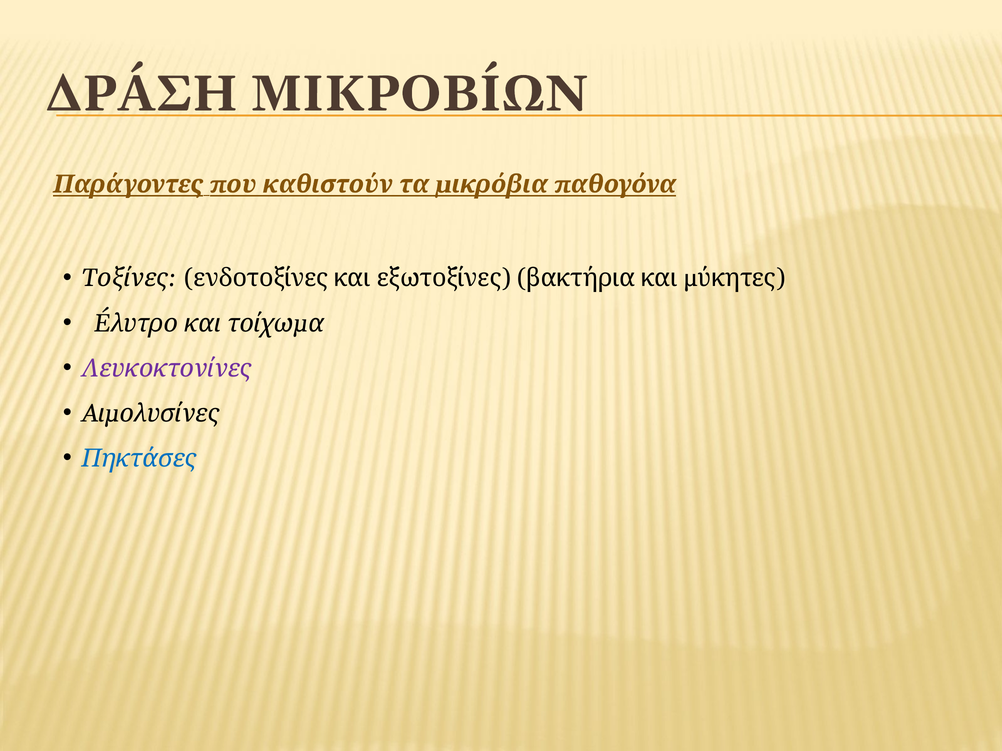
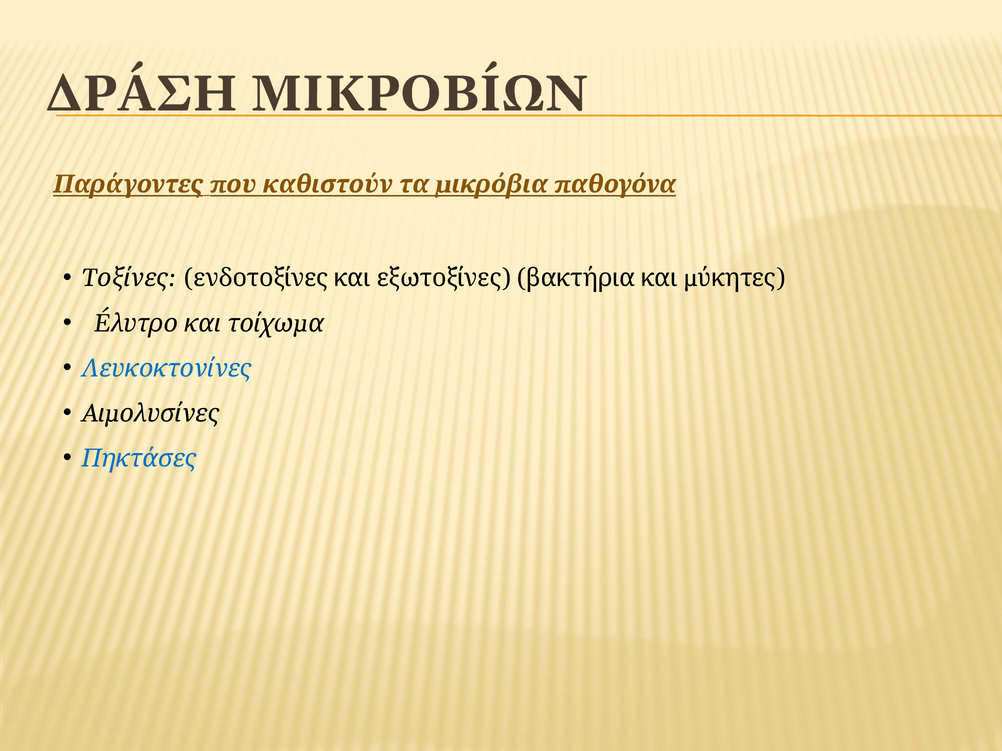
Λευκοκτονίνες colour: purple -> blue (167, 369)
